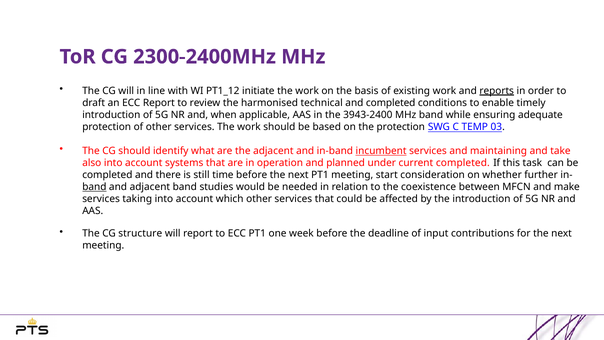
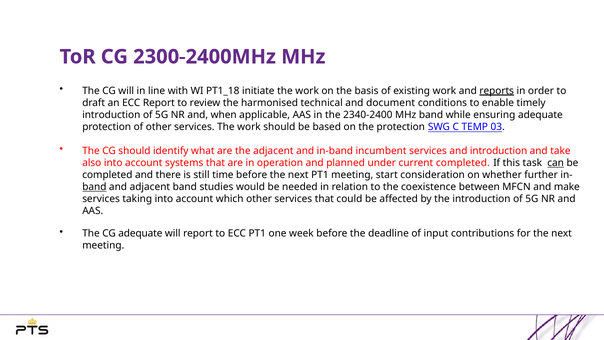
PT1_12: PT1_12 -> PT1_18 (223, 91)
and completed: completed -> document (391, 103)
3943-2400: 3943-2400 -> 2340-2400 (368, 115)
incumbent underline: present -> none (381, 151)
and maintaining: maintaining -> introduction (499, 151)
can underline: none -> present (556, 163)
CG structure: structure -> adequate (140, 233)
